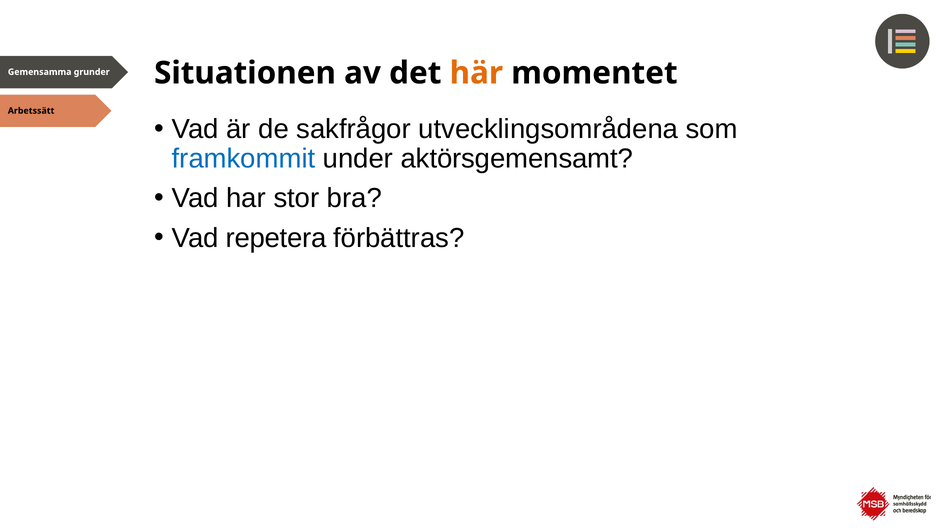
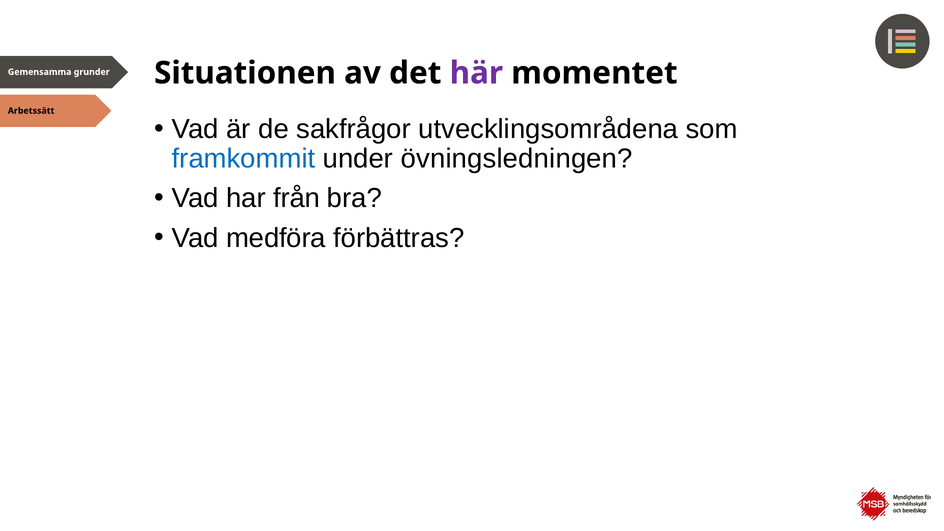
här colour: orange -> purple (476, 73)
aktörsgemensamt: aktörsgemensamt -> övningsledningen (517, 159)
stor: stor -> från (297, 198)
repetera: repetera -> medföra (276, 238)
